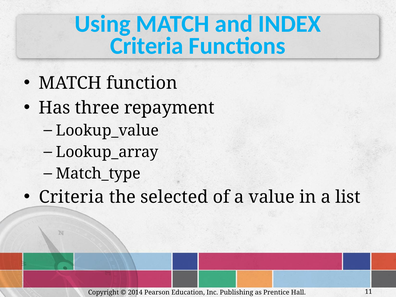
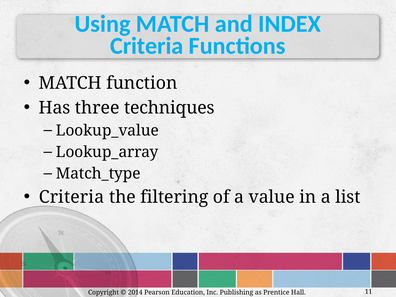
repayment: repayment -> techniques (169, 108)
selected: selected -> filtering (174, 197)
